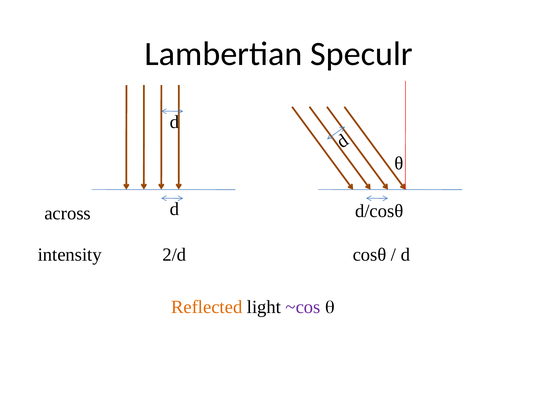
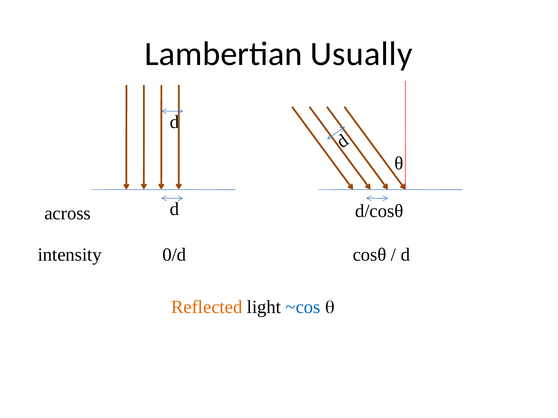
Speculr: Speculr -> Usually (361, 54)
2/d: 2/d -> 0/d (174, 255)
~cos colour: purple -> blue (303, 307)
